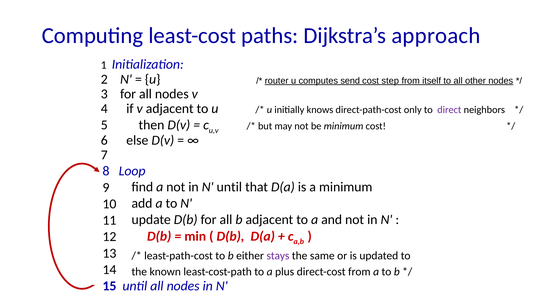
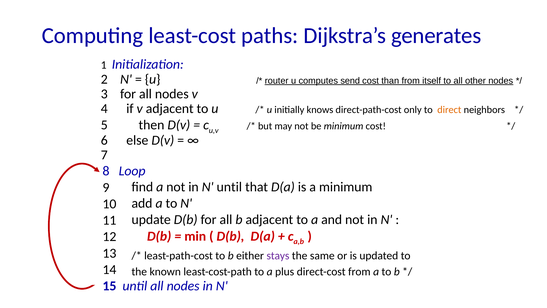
approach: approach -> generates (436, 36)
step: step -> than (390, 81)
direct colour: purple -> orange (449, 110)
